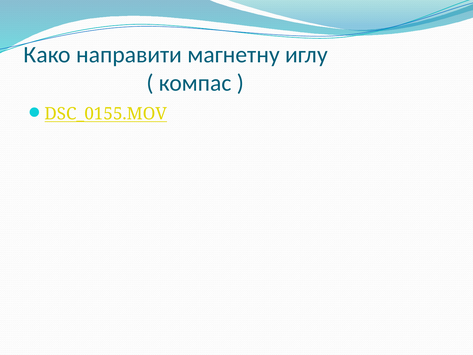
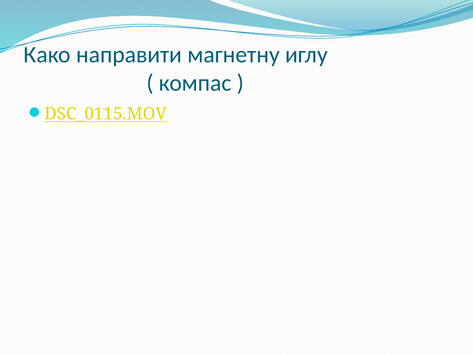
DSC_0155.MOV: DSC_0155.MOV -> DSC_0115.MOV (106, 114)
